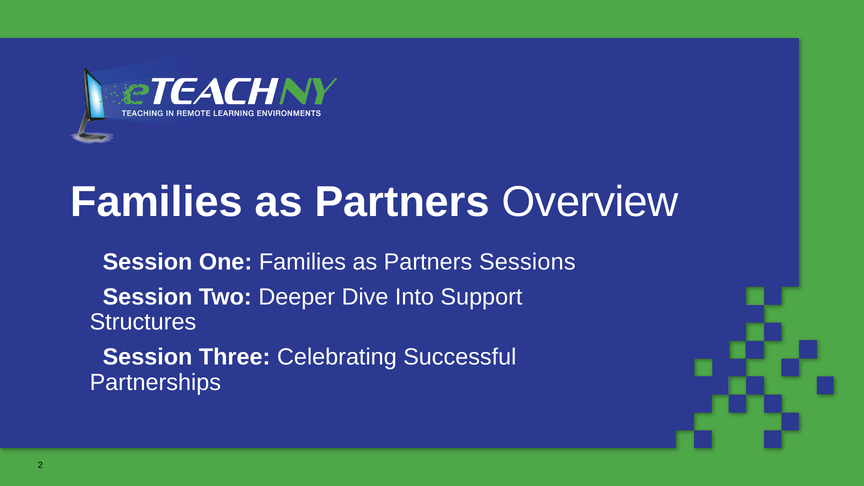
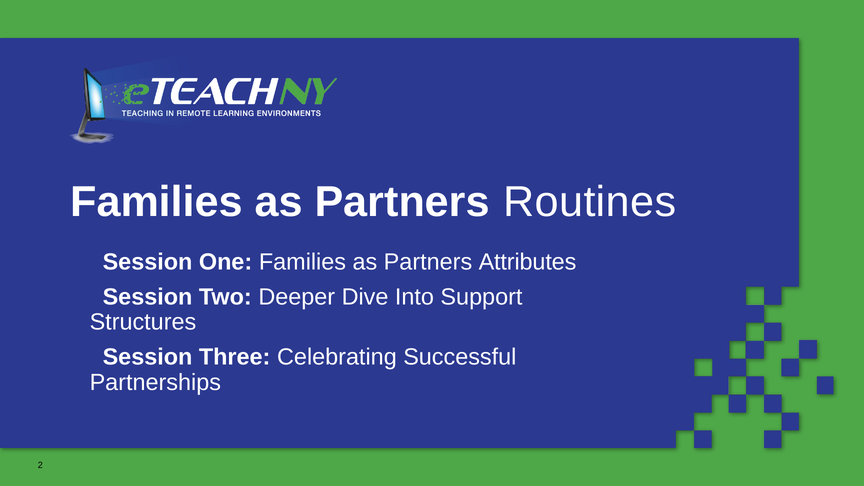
Overview: Overview -> Routines (590, 202)
Sessions: Sessions -> Attributes (527, 262)
